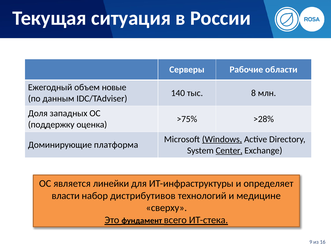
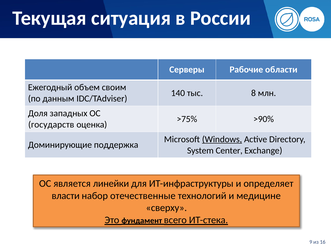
новые: новые -> своим (114, 87)
>28%: >28% -> >90% (264, 119)
поддержку: поддержку -> государств (51, 124)
платформа: платформа -> поддержка (116, 144)
Center underline: present -> none (229, 150)
дистрибутивов: дистрибутивов -> отечественные (143, 195)
